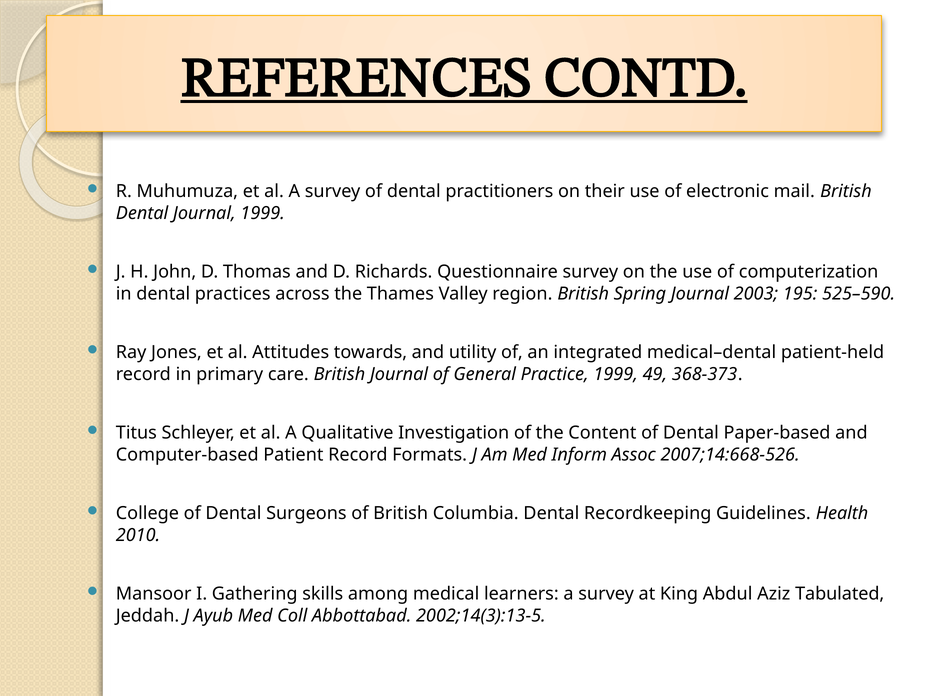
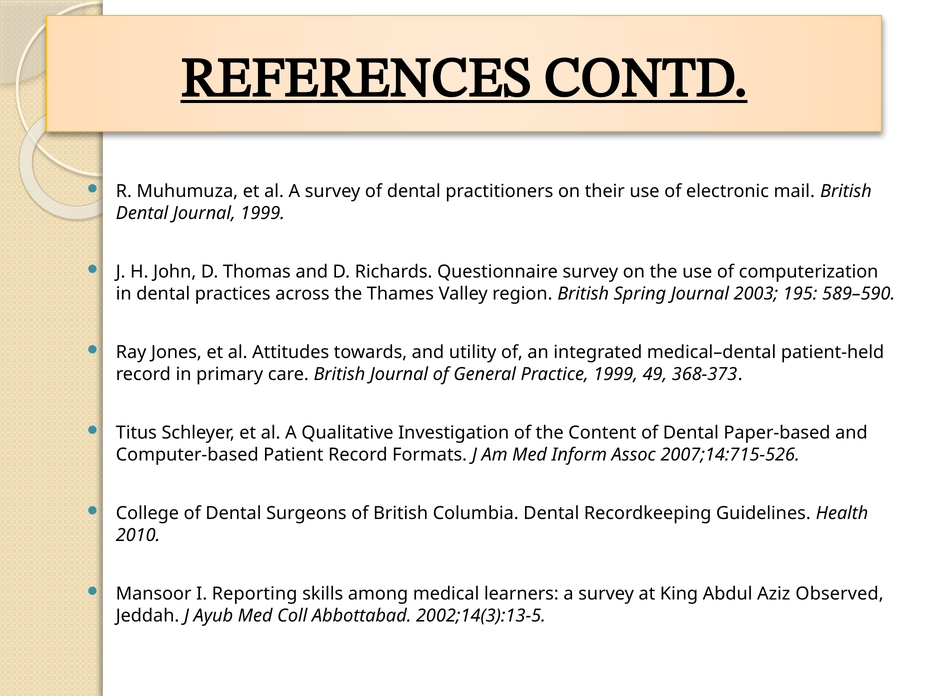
525–590: 525–590 -> 589–590 (859, 294)
2007;14:668-526: 2007;14:668-526 -> 2007;14:715-526 (730, 455)
Gathering: Gathering -> Reporting (255, 594)
Tabulated: Tabulated -> Observed (840, 594)
